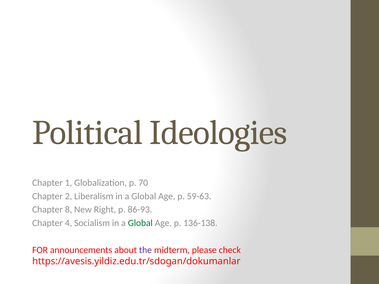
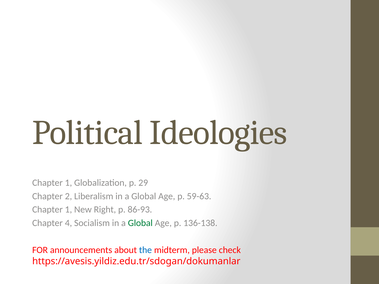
70: 70 -> 29 (143, 183)
8: 8 -> 1 (68, 210)
the colour: purple -> blue (145, 250)
